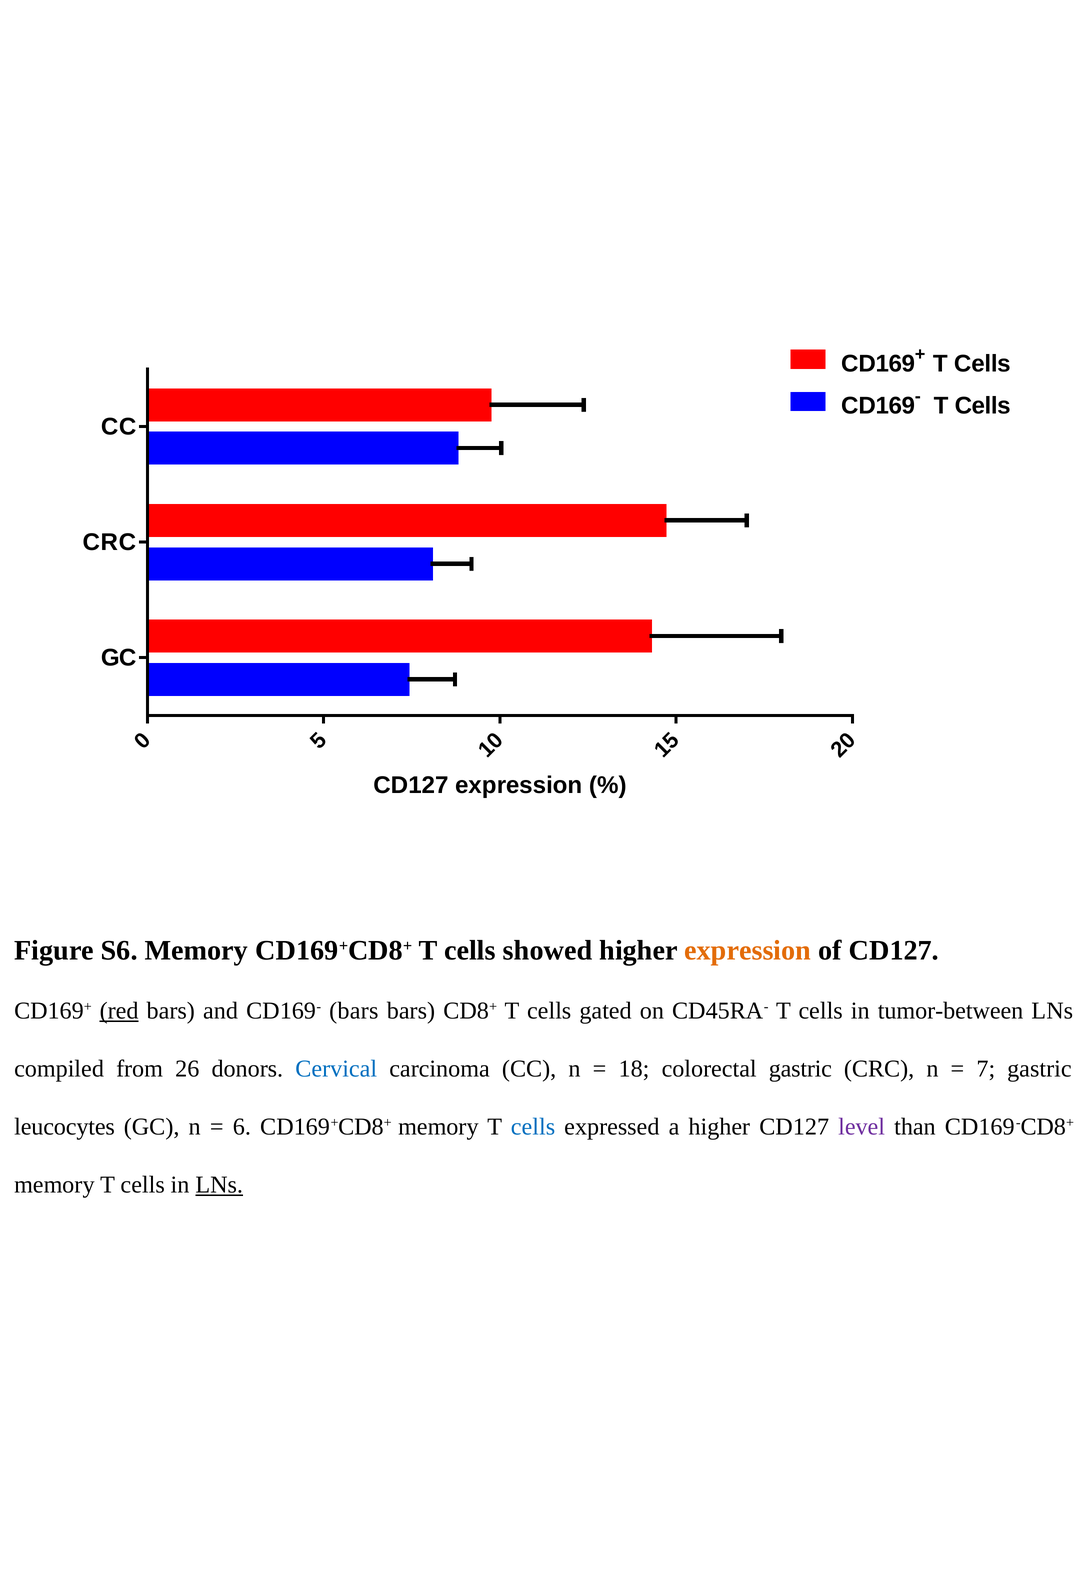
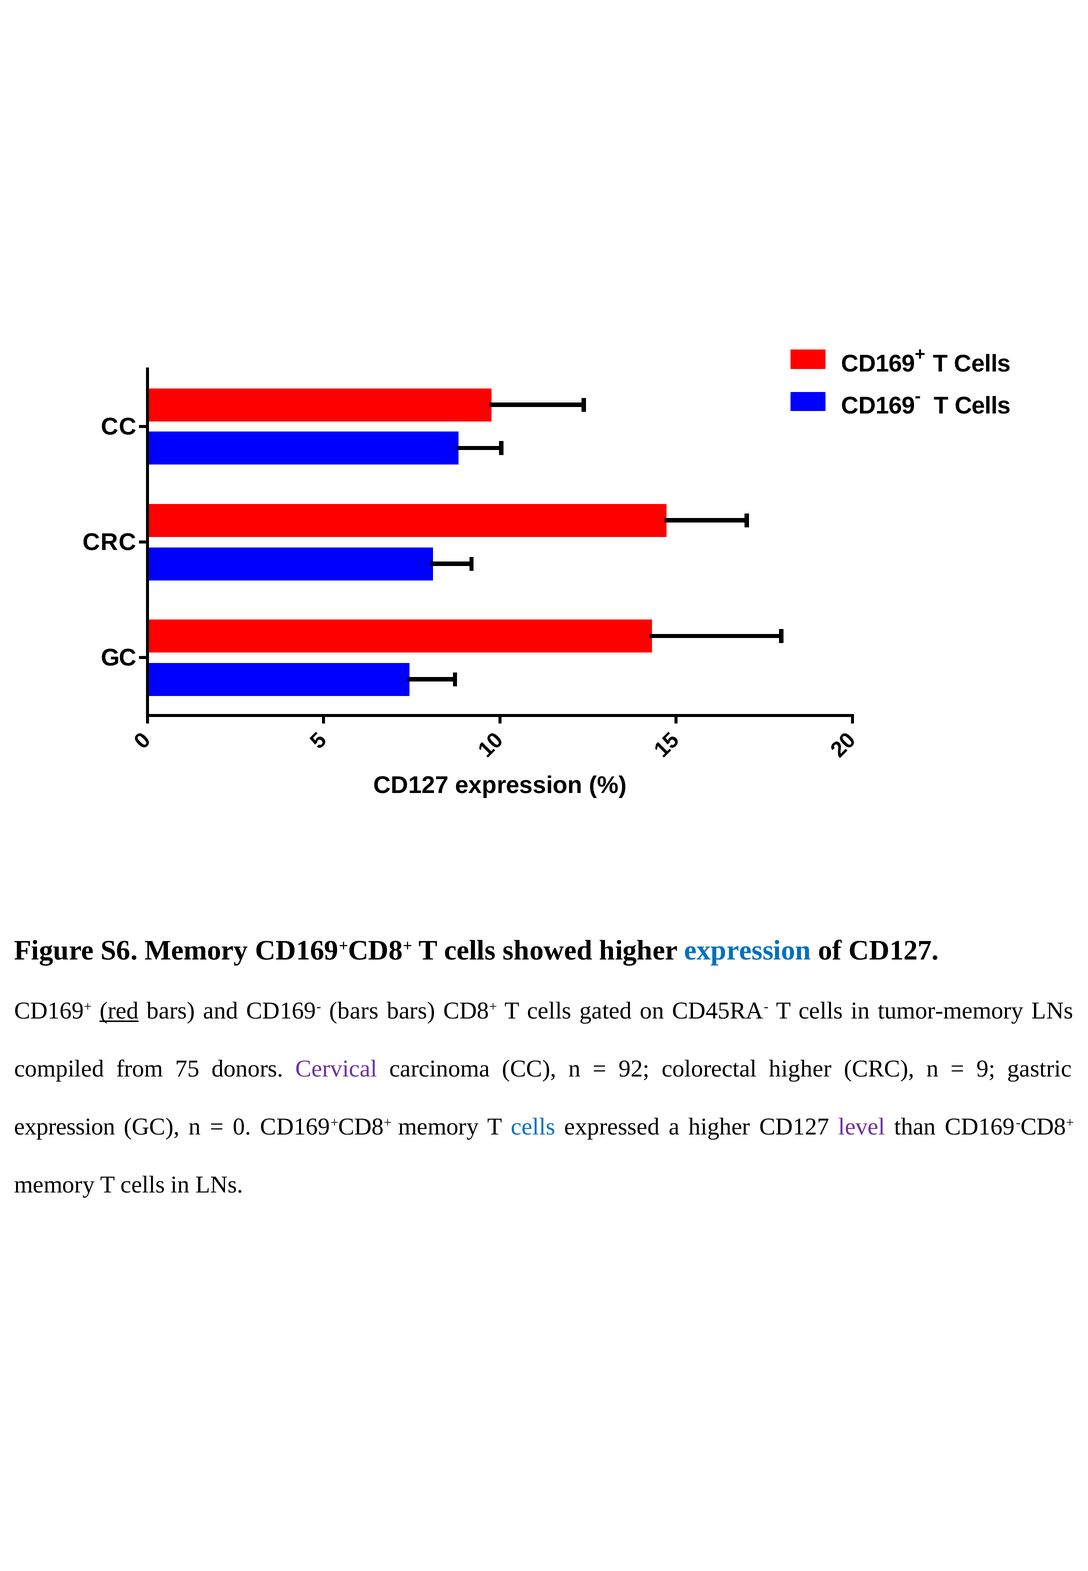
expression colour: orange -> blue (748, 951)
tumor-between: tumor-between -> tumor-memory (951, 1011)
26: 26 -> 75 (187, 1069)
Cervical colour: blue -> purple (336, 1069)
18: 18 -> 92 (634, 1069)
colorectal gastric: gastric -> higher (800, 1069)
7: 7 -> 9 (986, 1069)
leucocytes: leucocytes -> expression (65, 1127)
6: 6 -> 0 (242, 1127)
LNs underline: present -> none (219, 1185)
